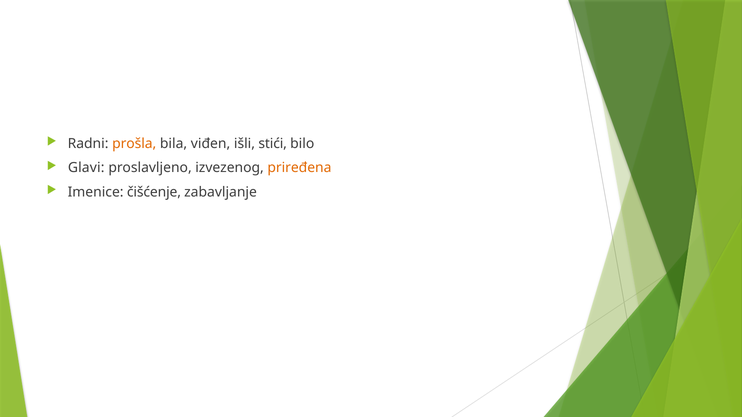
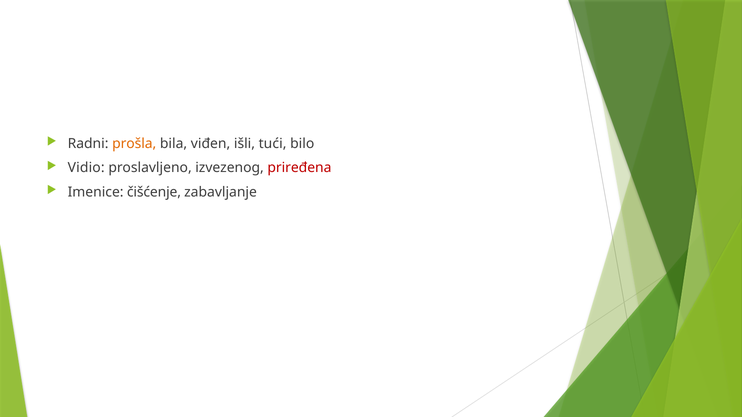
stići: stići -> tući (273, 144)
Glavi: Glavi -> Vidio (86, 168)
priređena colour: orange -> red (299, 168)
